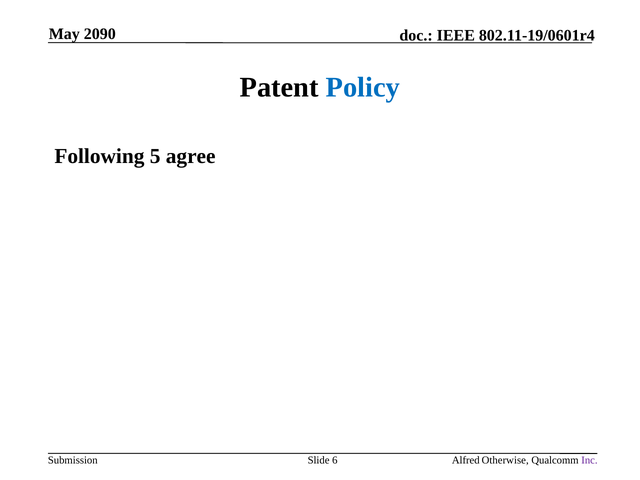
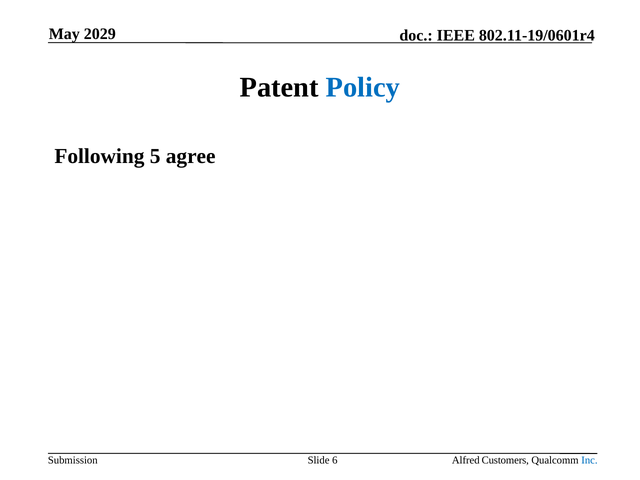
2090: 2090 -> 2029 (100, 34)
Otherwise: Otherwise -> Customers (505, 460)
Inc colour: purple -> blue (589, 460)
